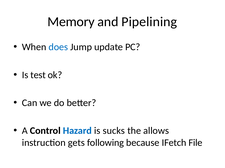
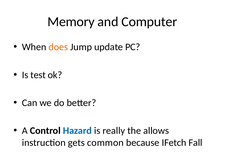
Pipelining: Pipelining -> Computer (149, 22)
does colour: blue -> orange (58, 47)
sucks: sucks -> really (114, 131)
following: following -> common (105, 143)
File: File -> Fall (195, 143)
